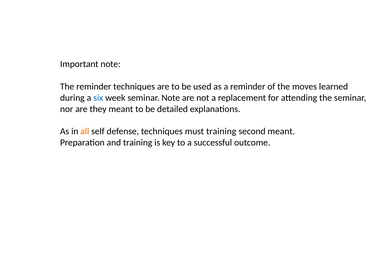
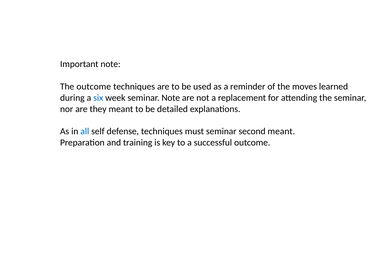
The reminder: reminder -> outcome (94, 87)
all colour: orange -> blue (85, 132)
must training: training -> seminar (221, 132)
